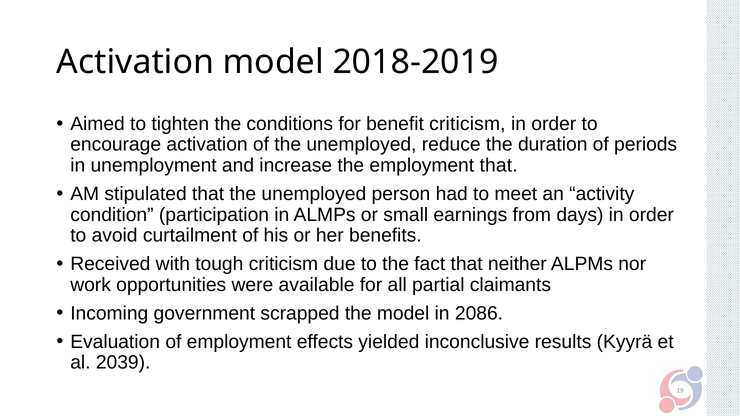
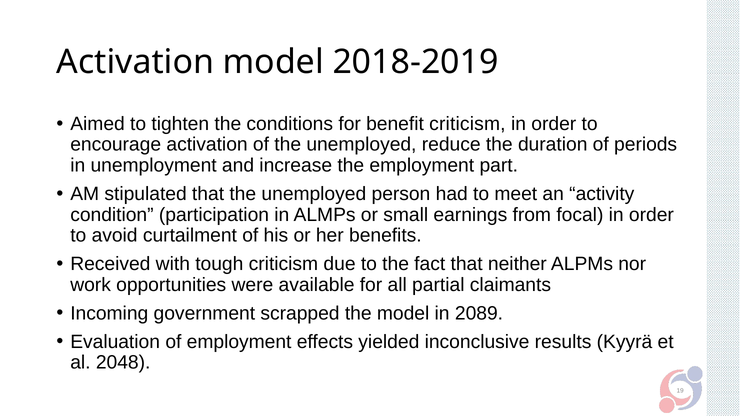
employment that: that -> part (499, 165)
days: days -> focal (580, 215)
2086: 2086 -> 2089 (479, 313)
2039: 2039 -> 2048 (123, 363)
